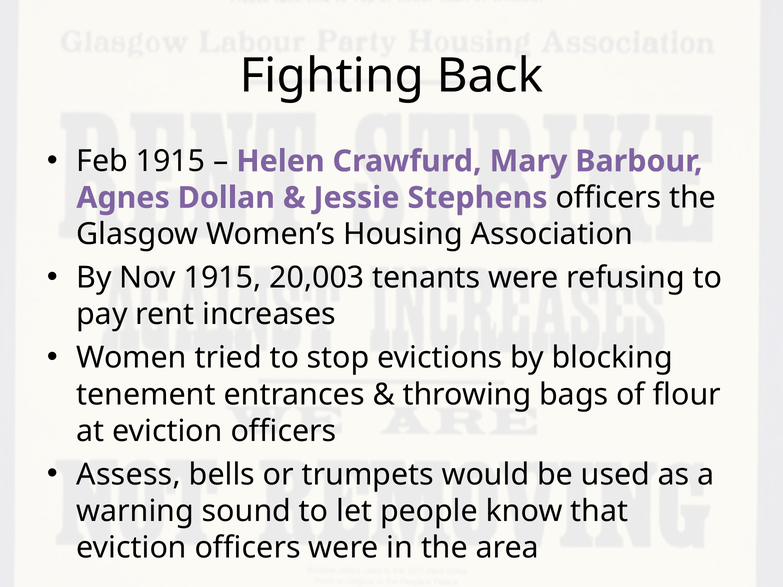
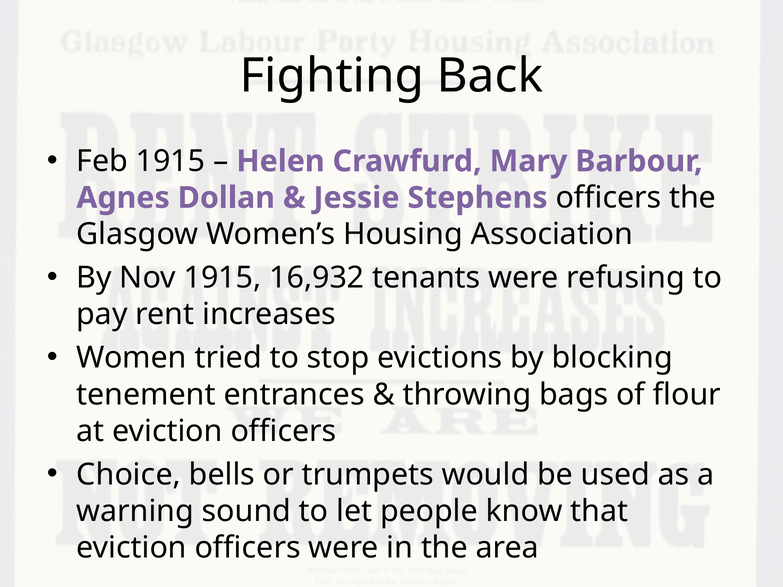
20,003: 20,003 -> 16,932 (317, 278)
Assess: Assess -> Choice (129, 475)
